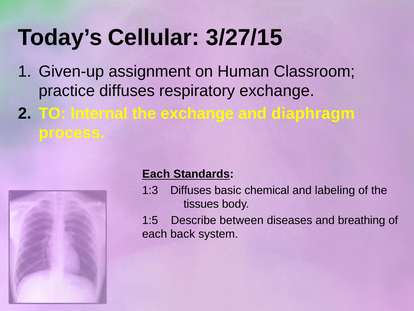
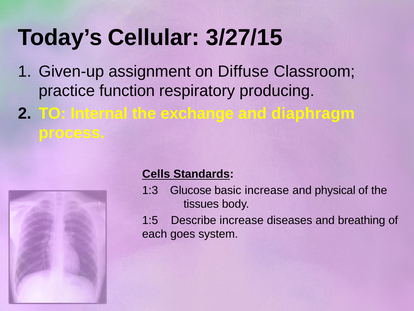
Human: Human -> Diffuse (243, 72)
practice diffuses: diffuses -> function (127, 91)
respiratory exchange: exchange -> producing (277, 91)
Each: Each -> Cells (156, 174)
1:3 Diffuses: Diffuses -> Glucose (191, 190)
basic chemical: chemical -> increase (267, 190)
labeling: labeling -> physical (335, 190)
Describe between: between -> increase (242, 220)
back: back -> goes (183, 234)
